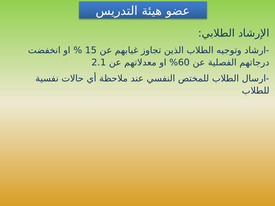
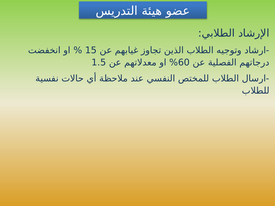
2.1: 2.1 -> 1.5 (99, 63)
